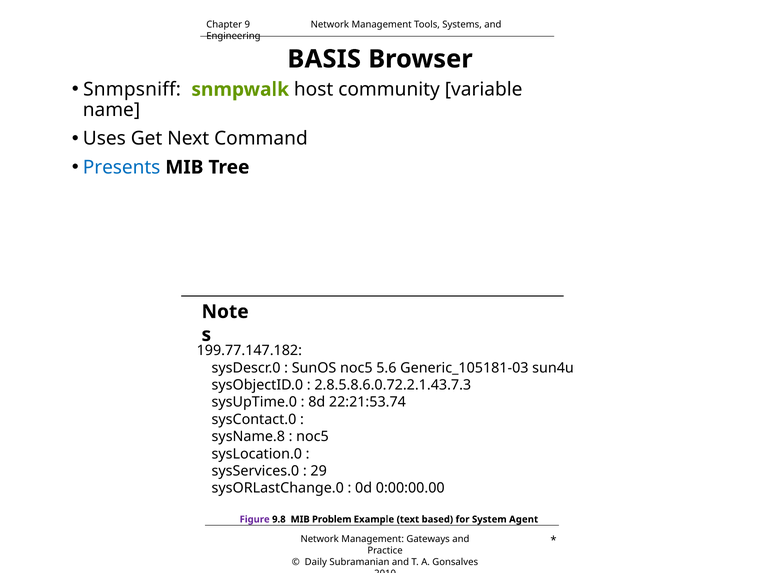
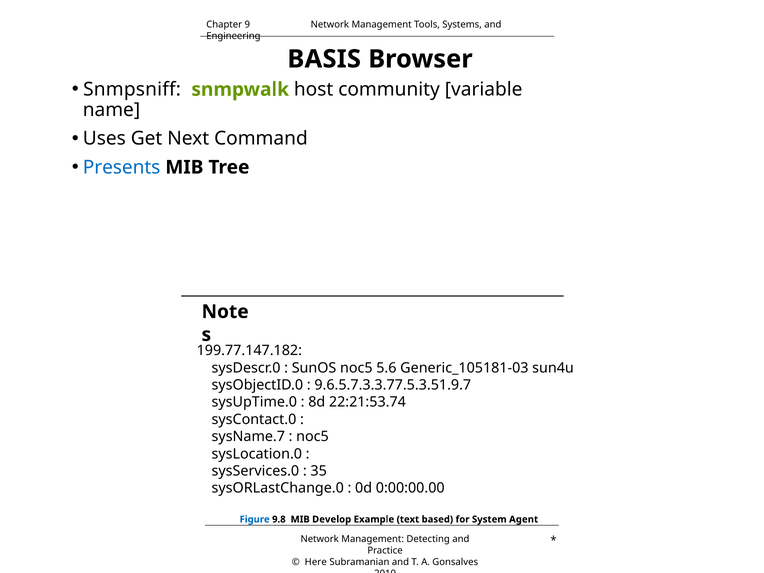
2.8.5.8.6.0.72.2.1.43.7.3: 2.8.5.8.6.0.72.2.1.43.7.3 -> 9.6.5.7.3.3.77.5.3.51.9.7 (393, 385)
sysName.8: sysName.8 -> sysName.7 (248, 437)
29: 29 -> 35 (319, 471)
Figure colour: purple -> blue (255, 519)
Problem: Problem -> Develop (332, 519)
Gateways: Gateways -> Detecting (428, 539)
Daily: Daily -> Here (316, 562)
